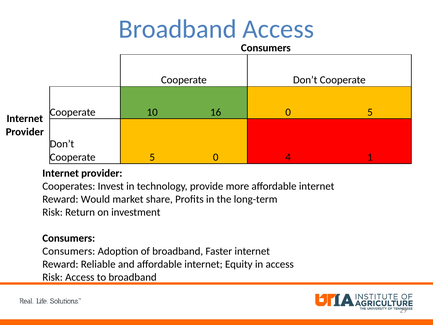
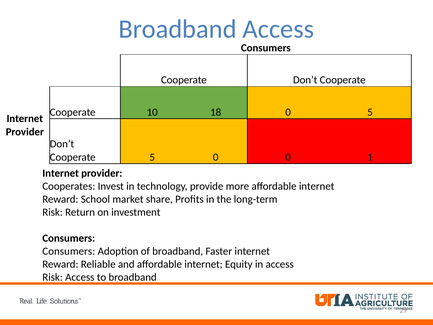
16: 16 -> 18 (216, 112)
0 4: 4 -> 0 (288, 157)
Would: Would -> School (95, 199)
